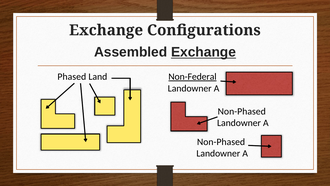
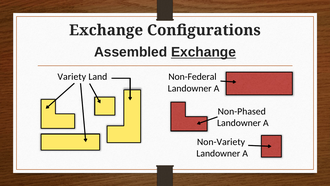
Phased: Phased -> Variety (72, 77)
Non-Federal underline: present -> none (192, 77)
Non-Phased: Non-Phased -> Non-Variety (221, 142)
